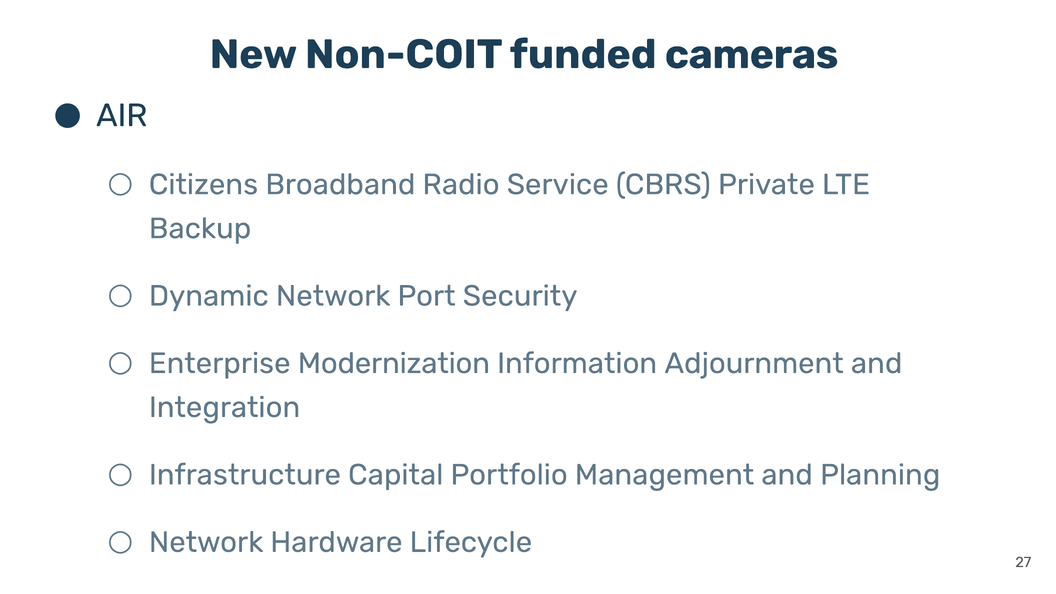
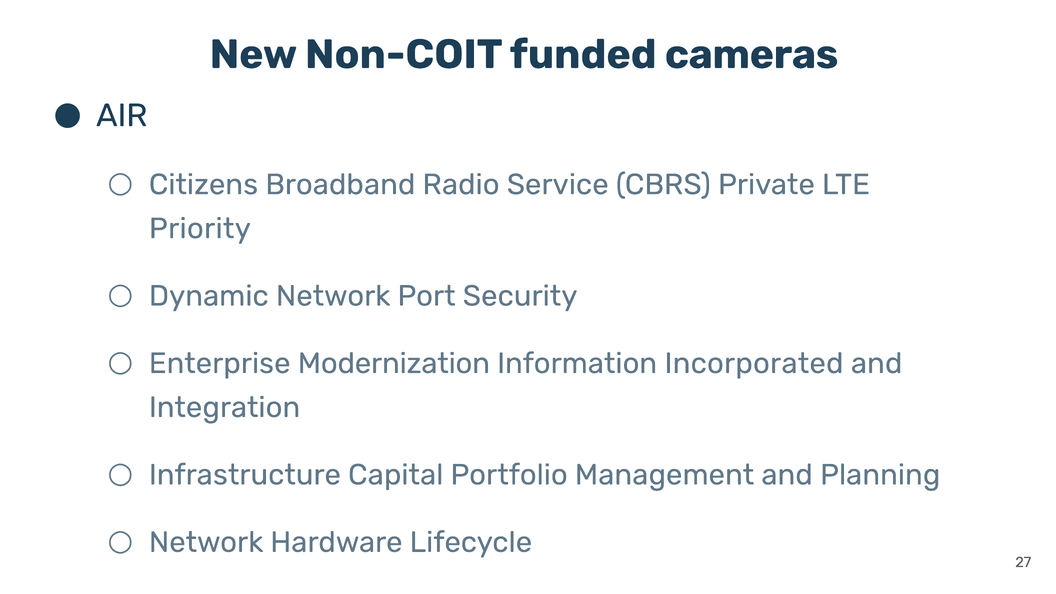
Backup: Backup -> Priority (200, 228)
Adjournment: Adjournment -> Incorporated (754, 363)
